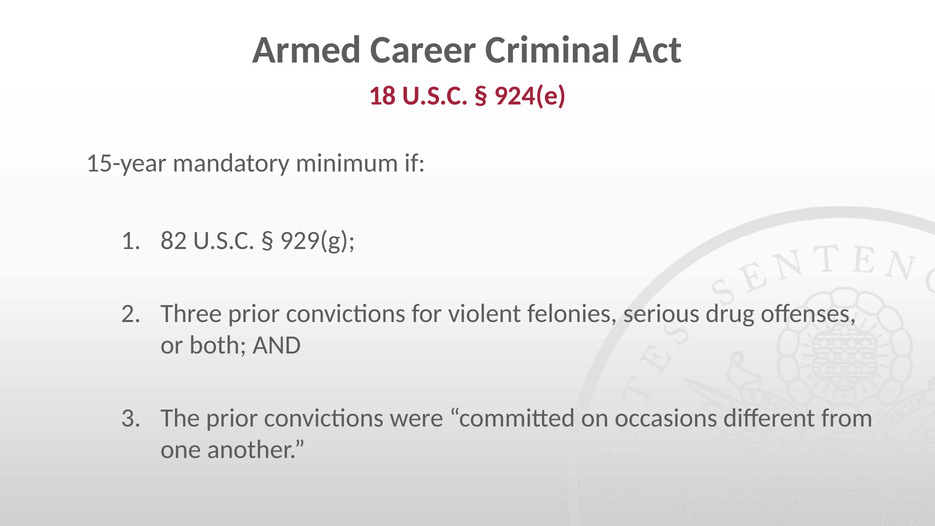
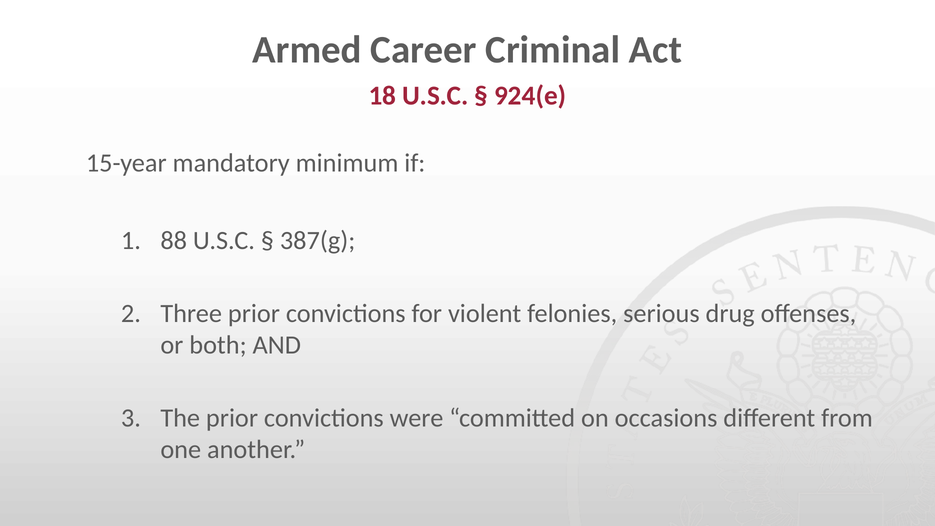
82: 82 -> 88 (174, 241)
929(g: 929(g -> 387(g (318, 241)
